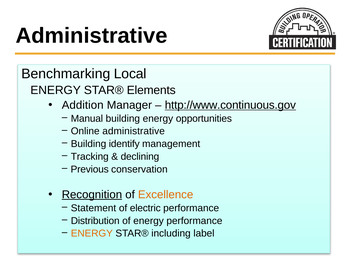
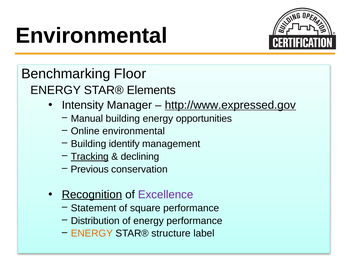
Administrative: Administrative -> Environmental (91, 36)
Local: Local -> Floor (130, 74)
Addition: Addition -> Intensity (83, 105)
http://www.continuous.gov: http://www.continuous.gov -> http://www.expressed.gov (230, 105)
Online administrative: administrative -> environmental (134, 131)
Tracking underline: none -> present (90, 157)
Excellence colour: orange -> purple (166, 195)
electric: electric -> square (145, 208)
including: including -> structure (171, 234)
